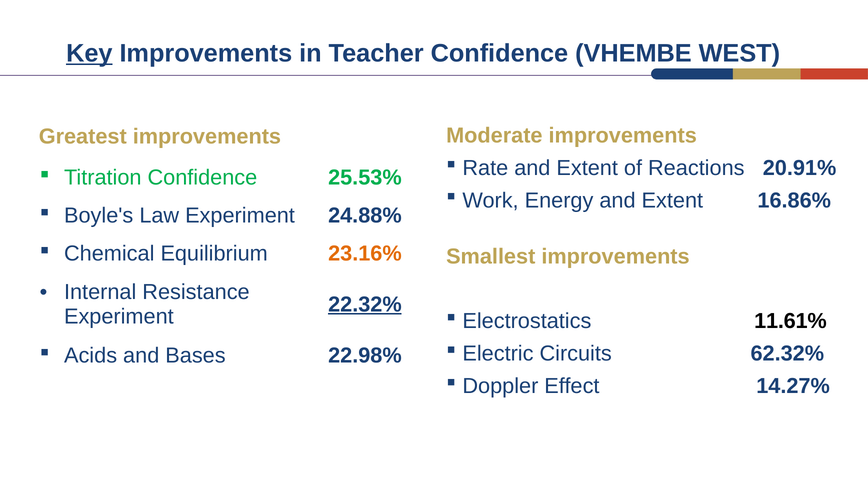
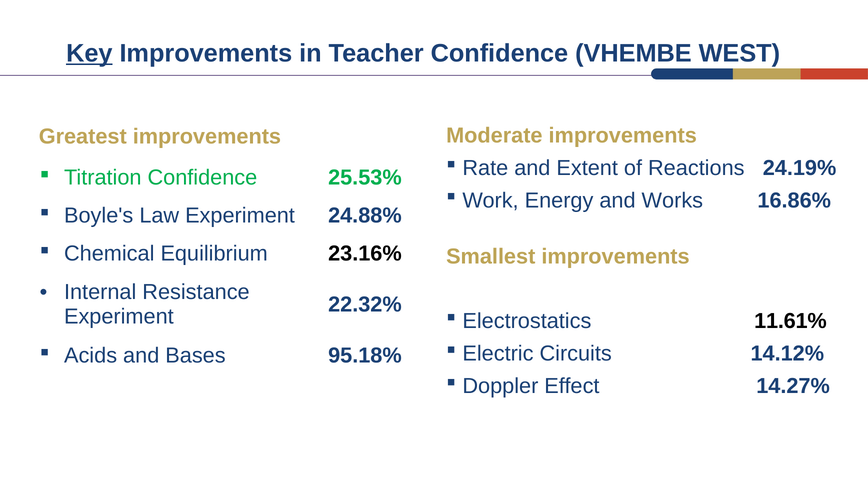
20.91%: 20.91% -> 24.19% (800, 168)
Energy and Extent: Extent -> Works (672, 201)
23.16% colour: orange -> black (365, 254)
22.32% underline: present -> none (365, 305)
62.32%: 62.32% -> 14.12% (787, 354)
22.98%: 22.98% -> 95.18% (365, 356)
